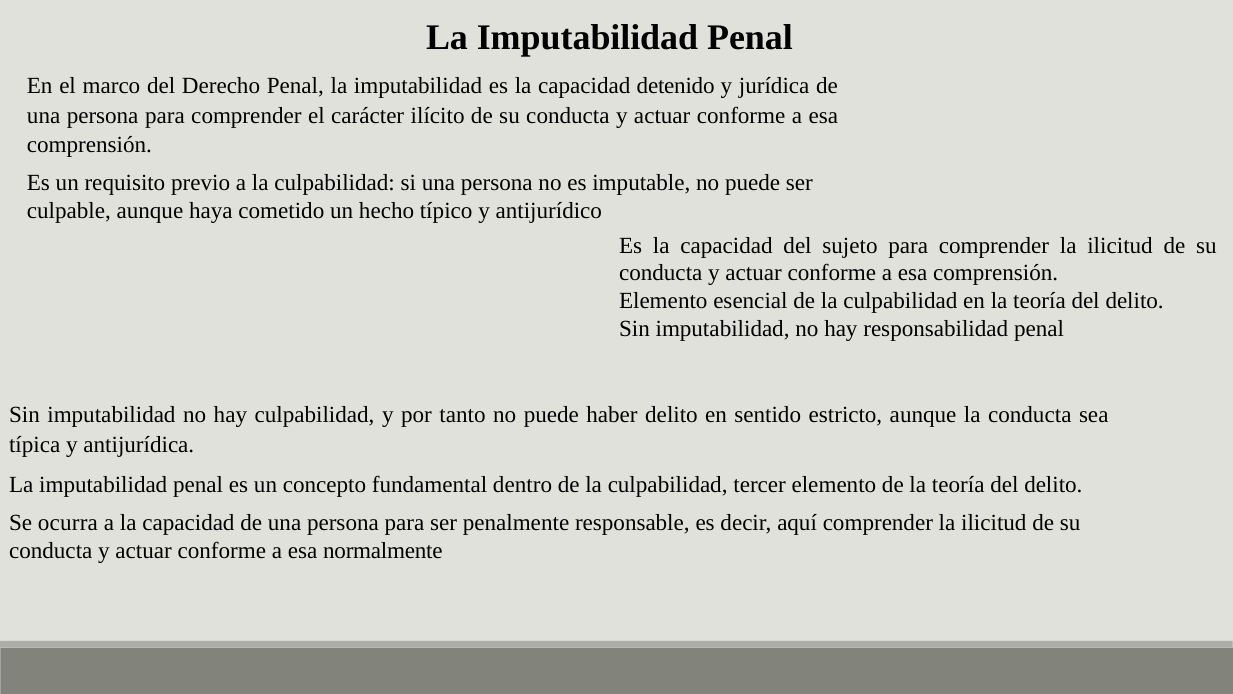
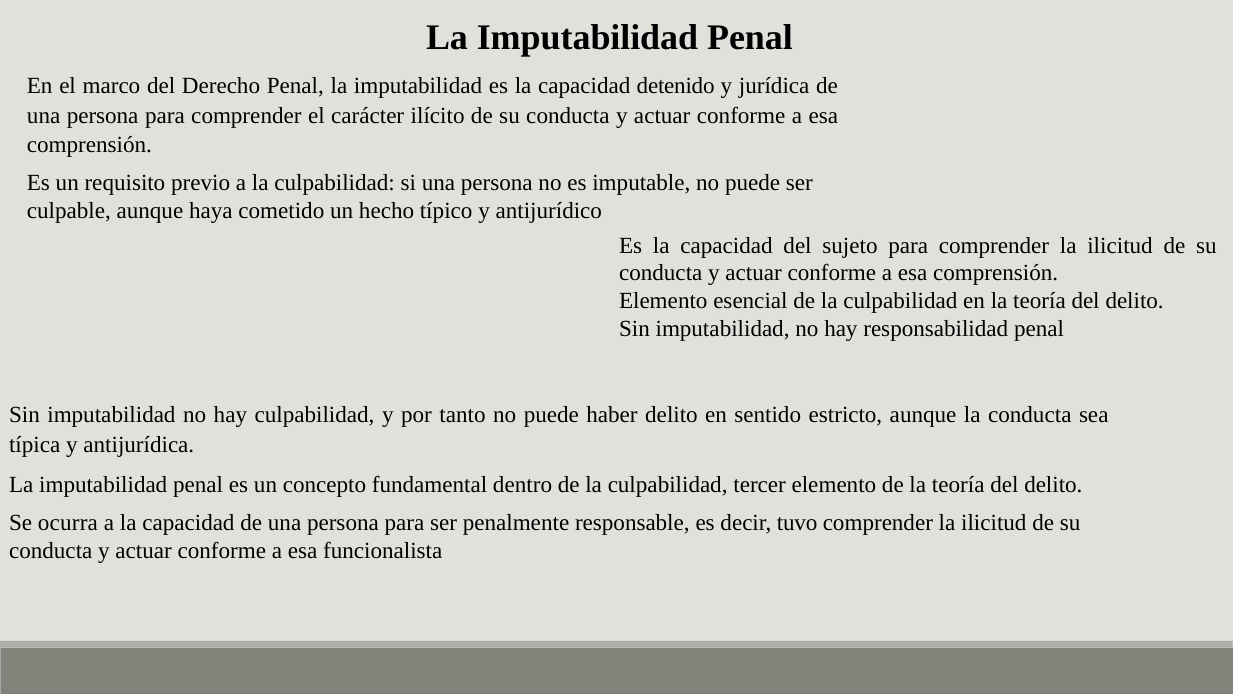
aquí: aquí -> tuvo (797, 522)
normalmente: normalmente -> funcionalista (383, 550)
